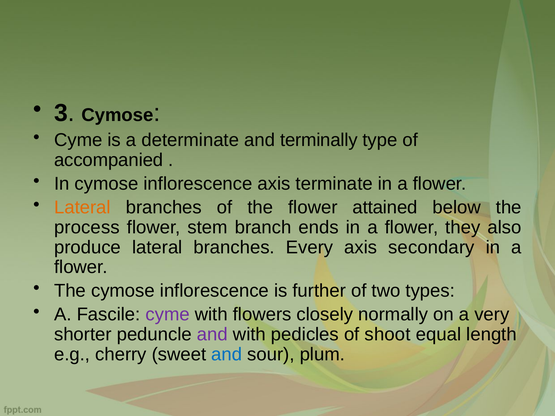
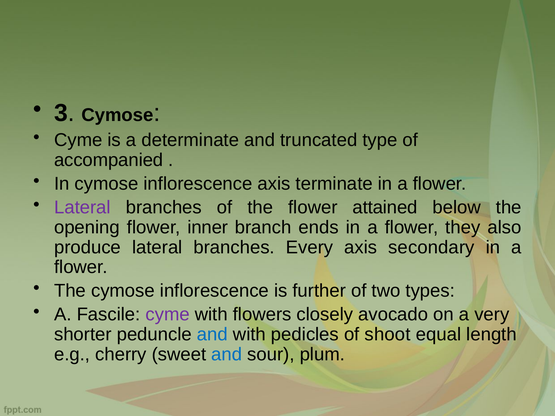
terminally: terminally -> truncated (319, 140)
Lateral colour: orange -> purple (82, 207)
process: process -> opening (87, 227)
stem: stem -> inner (208, 227)
normally: normally -> avocado (393, 315)
and colour: purple -> blue (212, 335)
